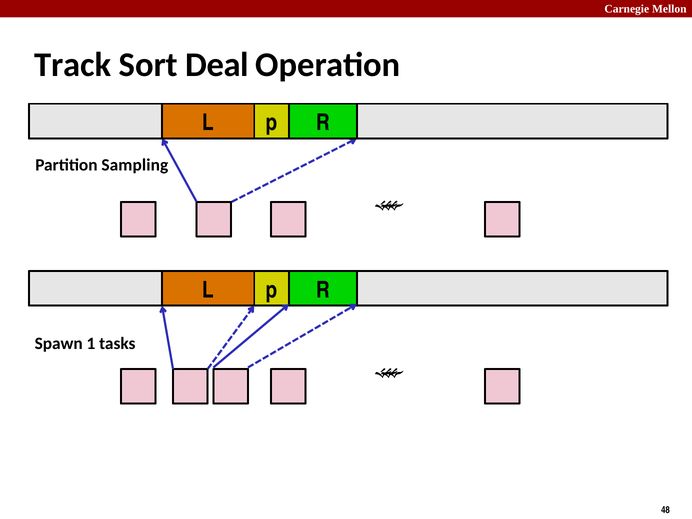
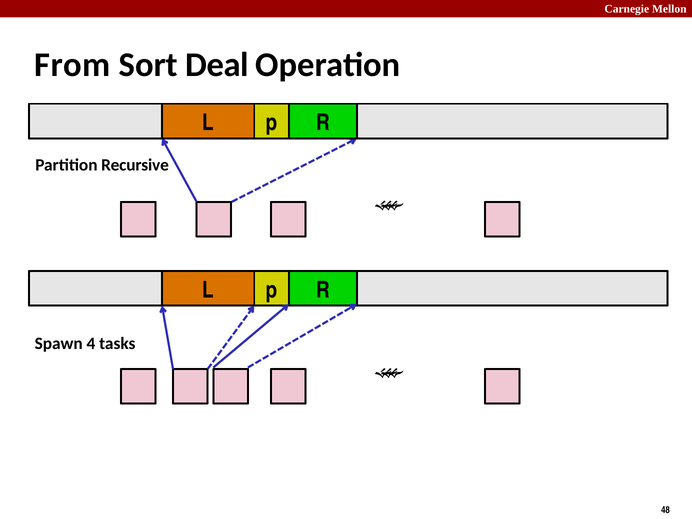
Track: Track -> From (72, 65)
Sampling: Sampling -> Recursive (135, 165)
1: 1 -> 4 (91, 344)
